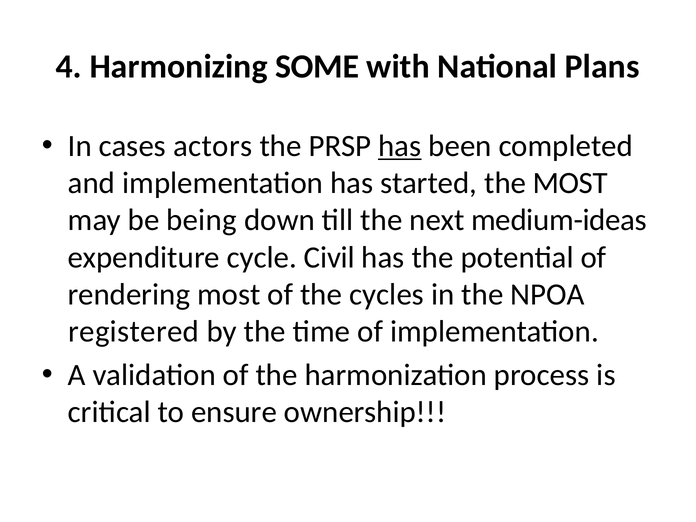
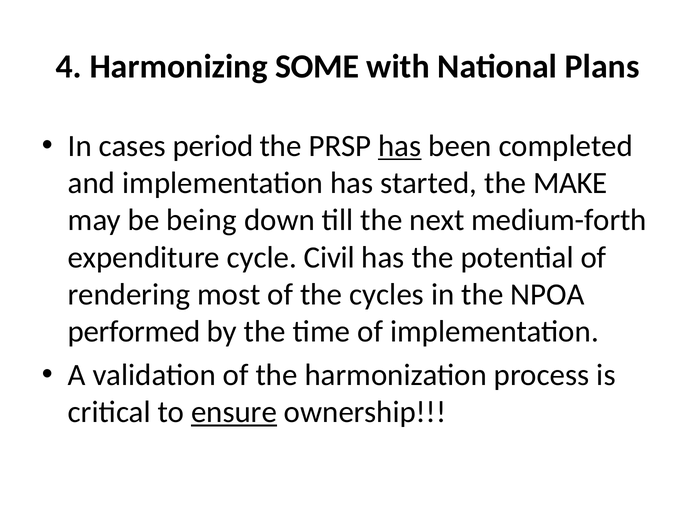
actors: actors -> period (213, 146)
the MOST: MOST -> MAKE (570, 183)
medium-ideas: medium-ideas -> medium-forth (559, 220)
registered: registered -> performed (134, 332)
ensure underline: none -> present (234, 412)
